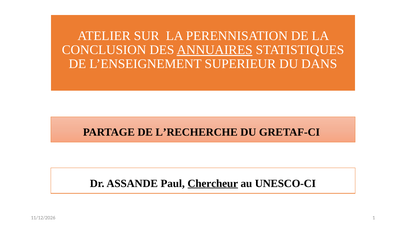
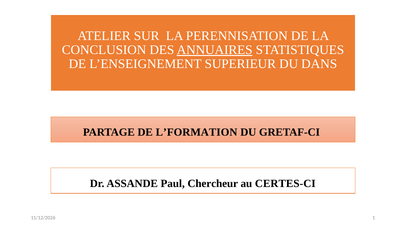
L’RECHERCHE: L’RECHERCHE -> L’FORMATION (197, 132)
Chercheur underline: present -> none (213, 184)
UNESCO-CI: UNESCO-CI -> CERTES-CI (285, 184)
